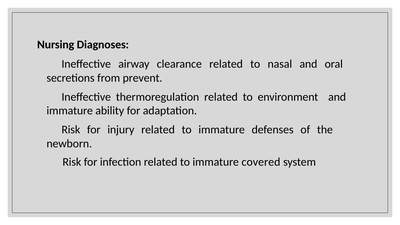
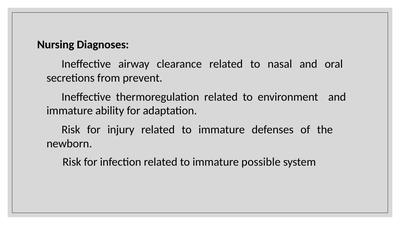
covered: covered -> possible (261, 162)
